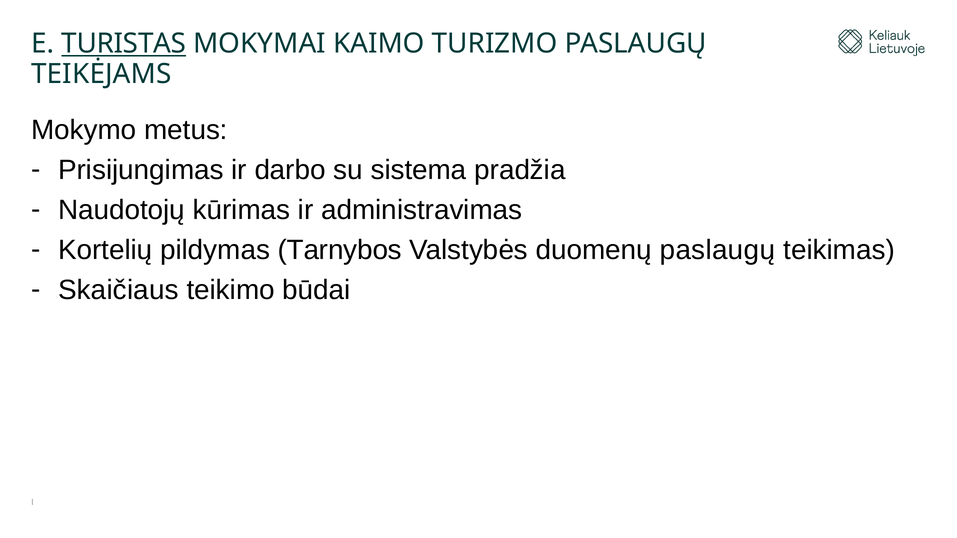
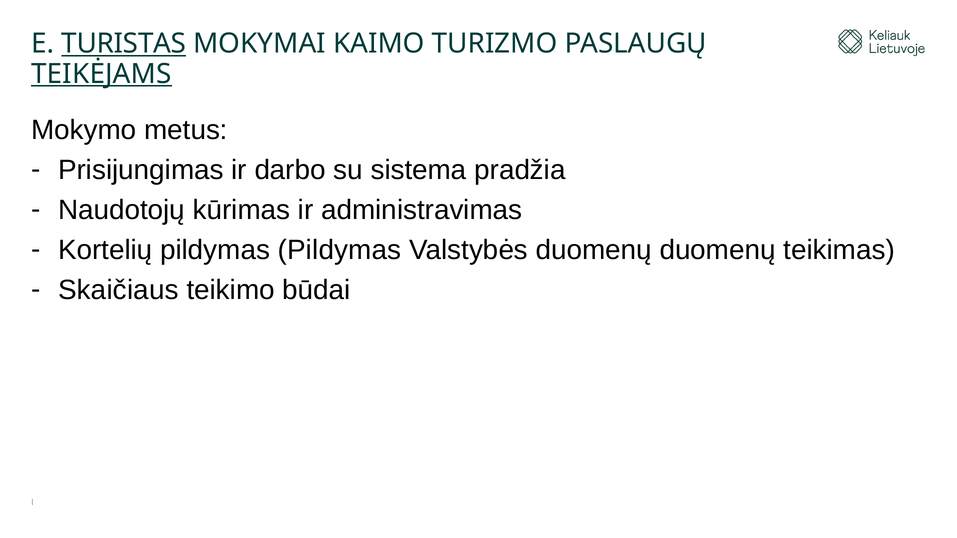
TEIKĖJAMS underline: none -> present (101, 74)
pildymas Tarnybos: Tarnybos -> Pildymas (340, 250)
duomenų paslaugų: paslaugų -> duomenų (718, 250)
